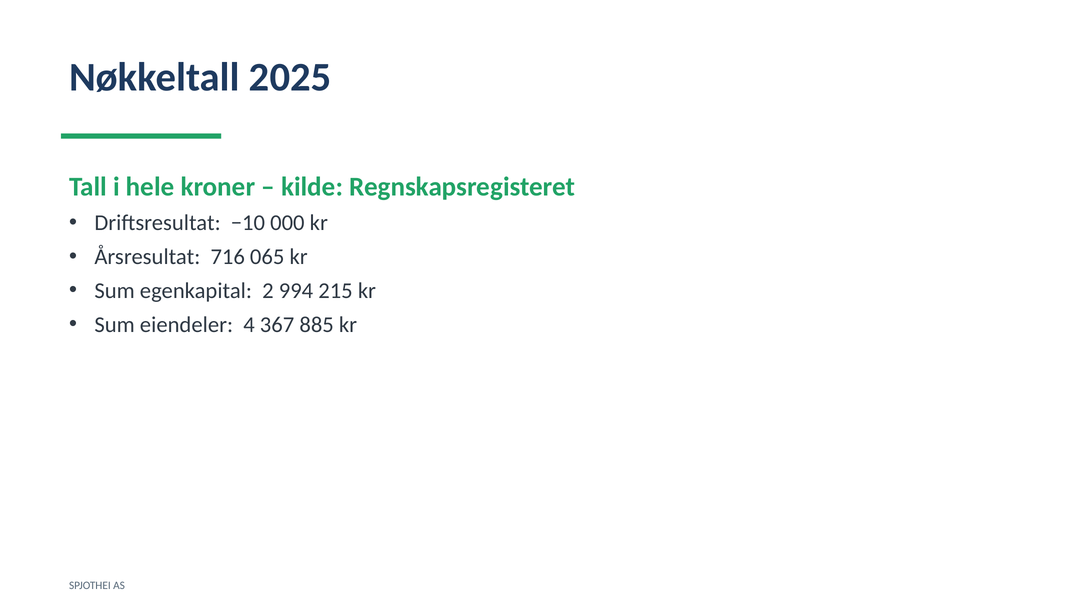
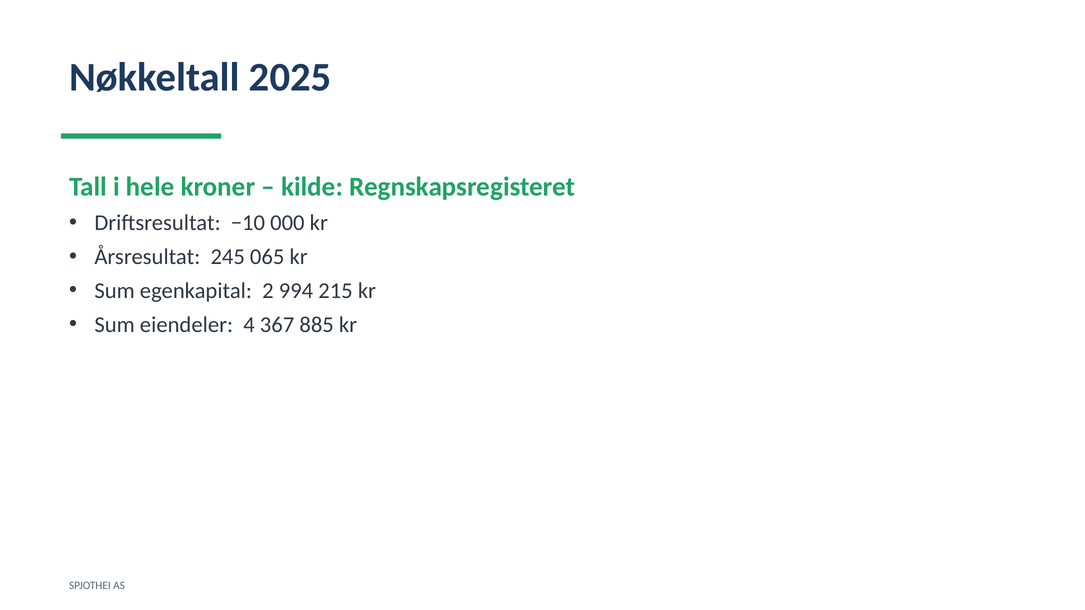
716: 716 -> 245 (228, 257)
